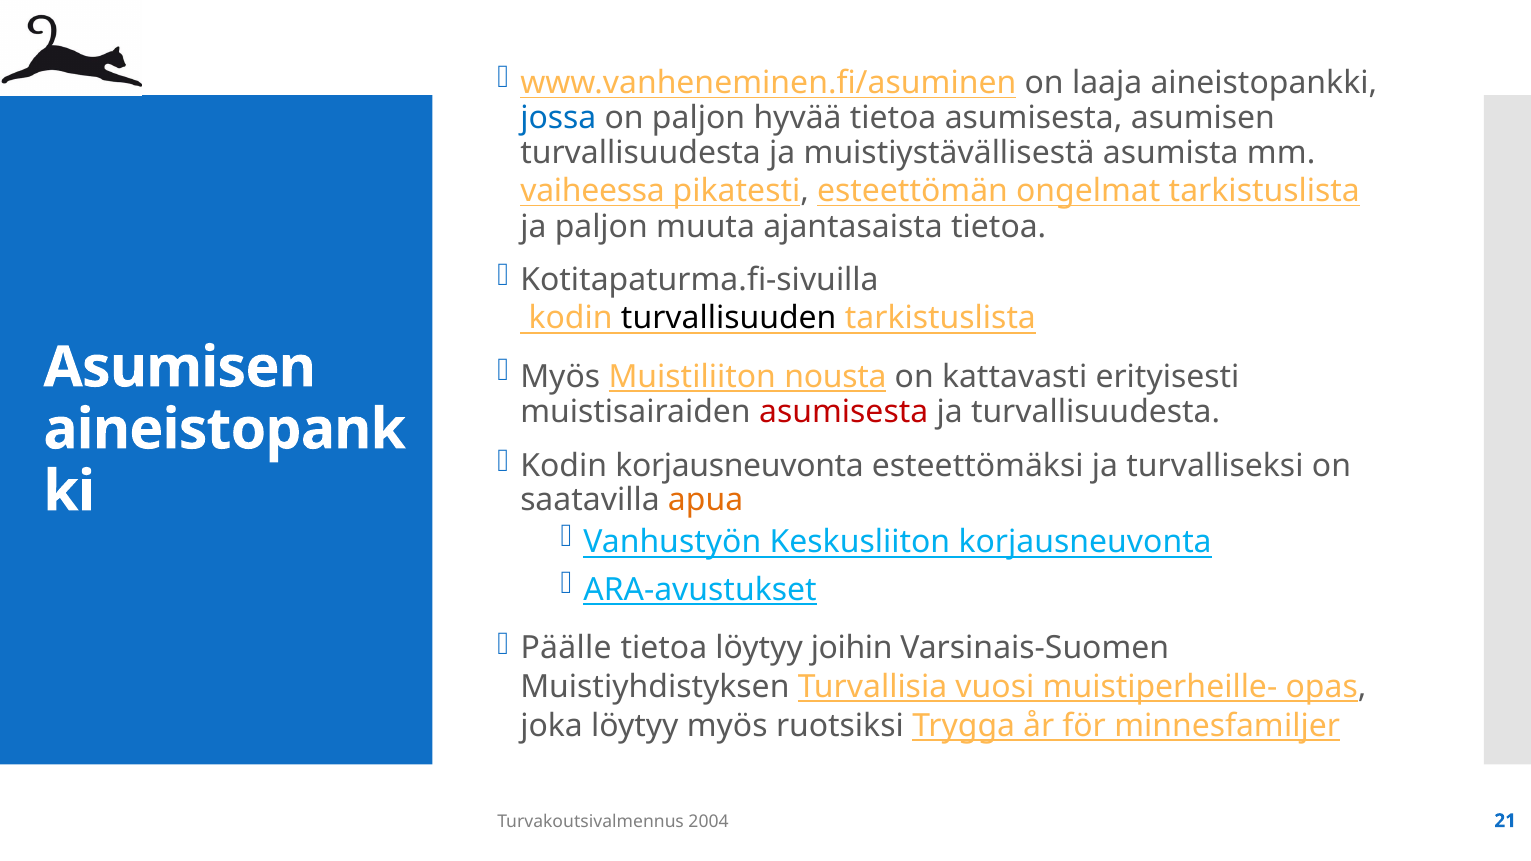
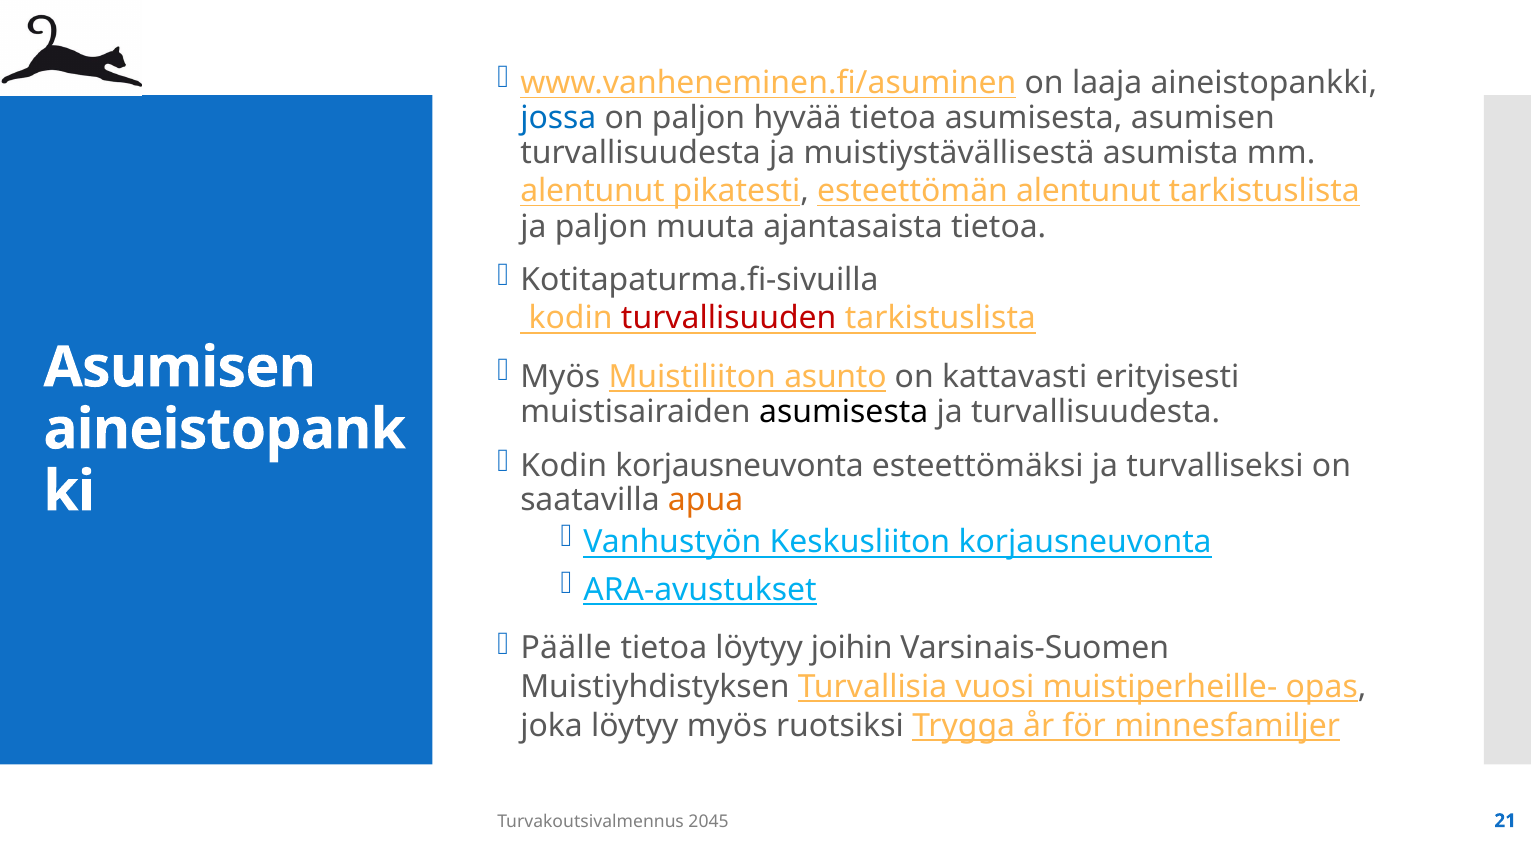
vaiheessa: vaiheessa -> alentunut (592, 191)
esteettömän ongelmat: ongelmat -> alentunut (1088, 191)
turvallisuuden colour: black -> red (729, 318)
nousta: nousta -> asunto (835, 377)
asumisesta colour: red -> black (844, 412)
2004: 2004 -> 2045 (709, 822)
